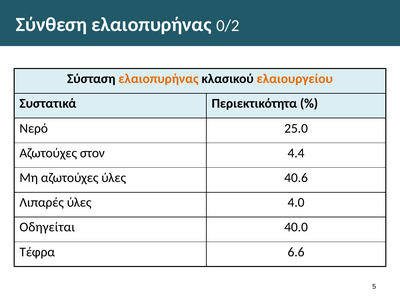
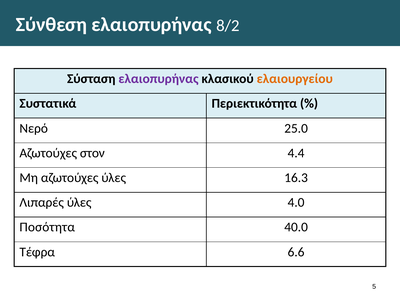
0/2: 0/2 -> 8/2 (228, 26)
ελαιοπυρήνας colour: orange -> purple (158, 79)
40.6: 40.6 -> 16.3 (296, 178)
Οδηγείται: Οδηγείται -> Ποσότητα (47, 227)
